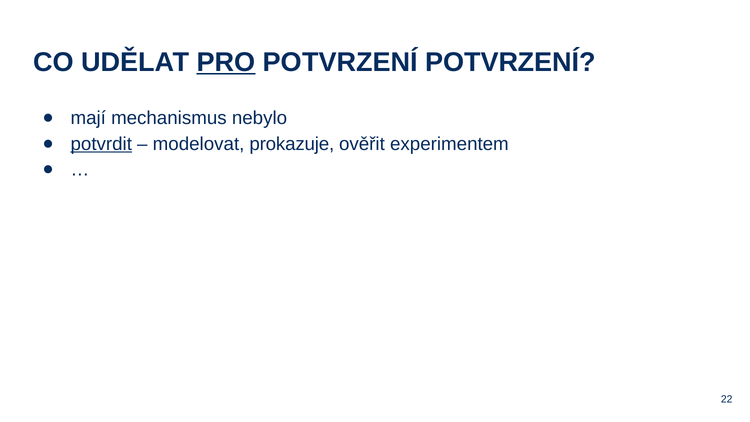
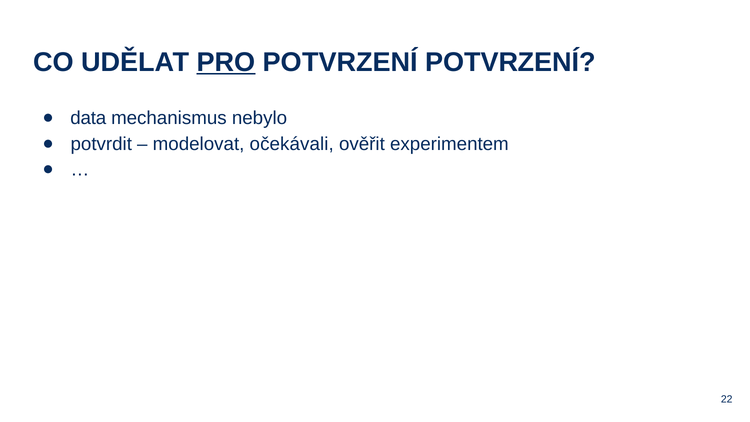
mají: mají -> data (88, 118)
potvrdit underline: present -> none (101, 144)
prokazuje: prokazuje -> očekávali (292, 144)
